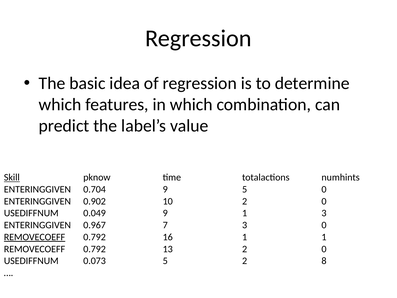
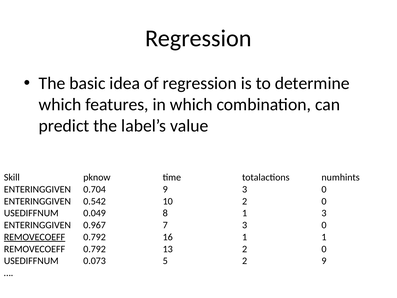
Skill underline: present -> none (12, 177)
9 5: 5 -> 3 (245, 189)
0.902: 0.902 -> 0.542 (95, 201)
0.049 9: 9 -> 8 (165, 213)
2 8: 8 -> 9 (324, 261)
